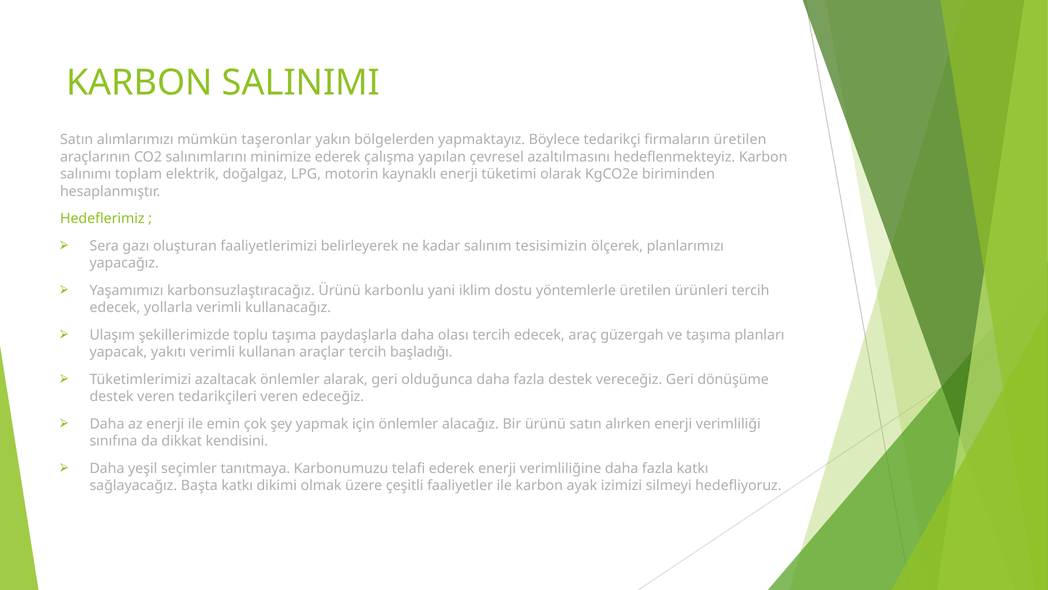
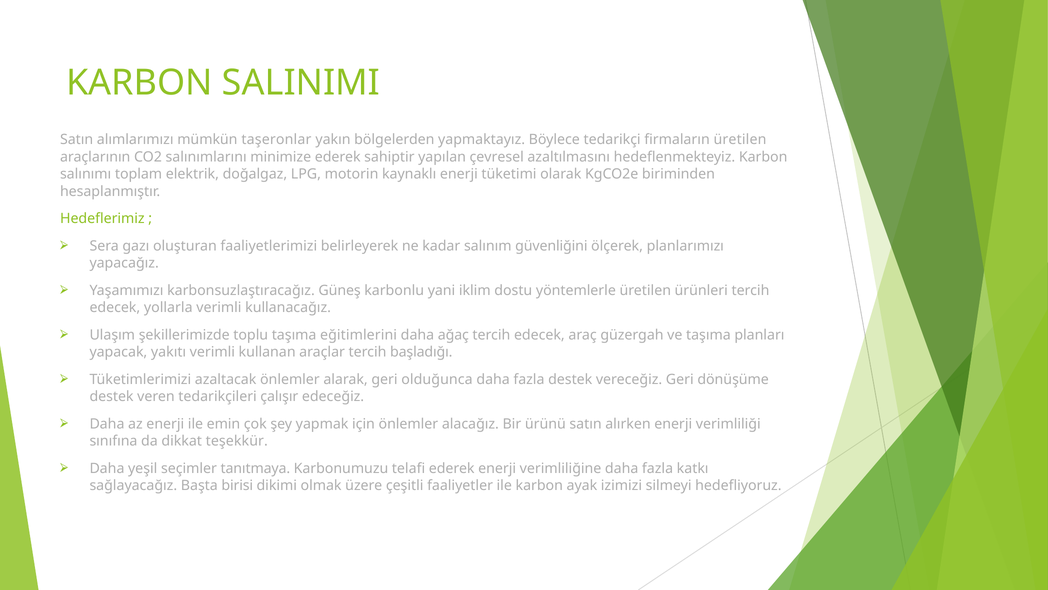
çalışma: çalışma -> sahiptir (389, 157)
tesisimizin: tesisimizin -> güvenliğini (551, 246)
karbonsuzlaştıracağız Ürünü: Ürünü -> Güneş (340, 290)
paydaşlarla: paydaşlarla -> eğitimlerini (359, 335)
olası: olası -> ağaç (453, 335)
tedarikçileri veren: veren -> çalışır (279, 396)
kendisini: kendisini -> teşekkür (237, 441)
Başta katkı: katkı -> birisi (237, 485)
